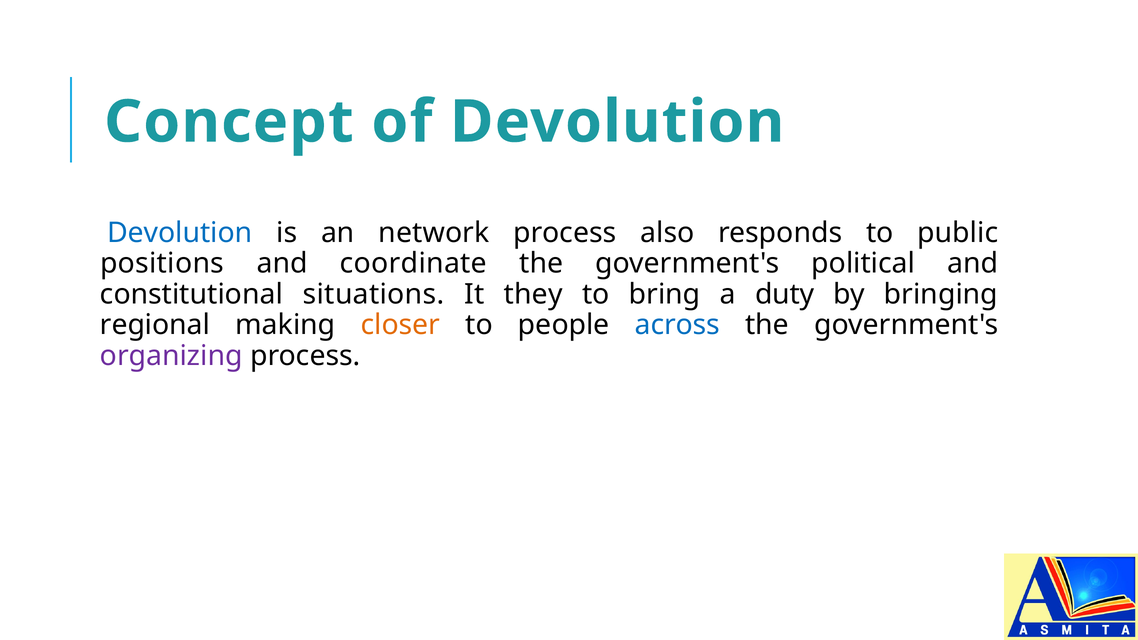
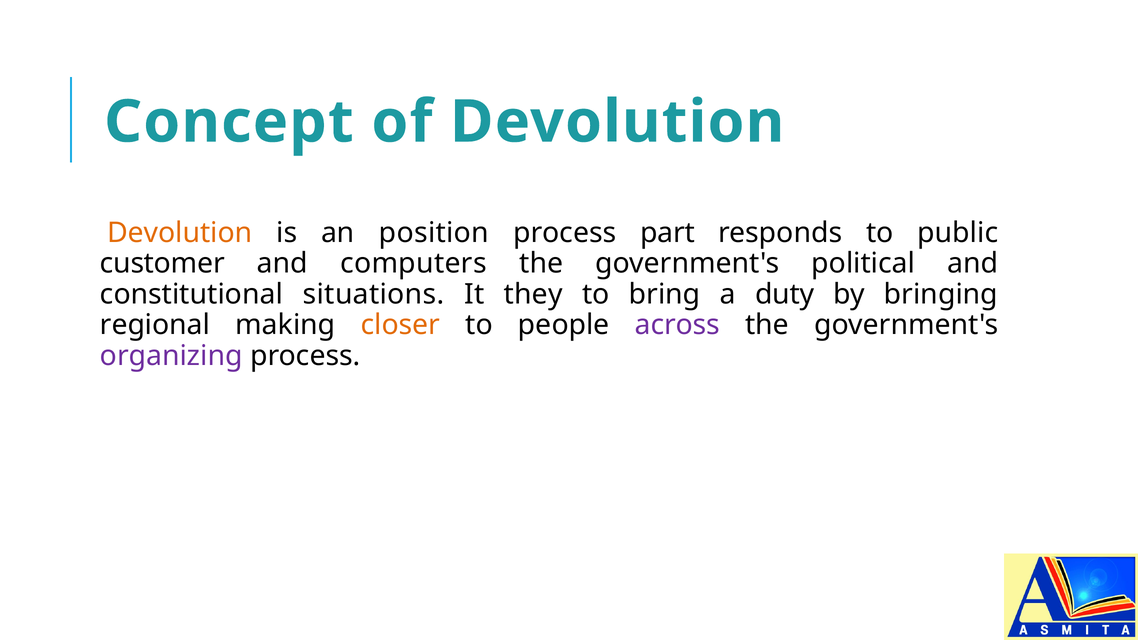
Devolution colour: blue -> orange (180, 233)
network: network -> position (434, 233)
also: also -> part (667, 233)
positions: positions -> customer (162, 264)
coordinate: coordinate -> computers (413, 264)
across colour: blue -> purple (677, 325)
